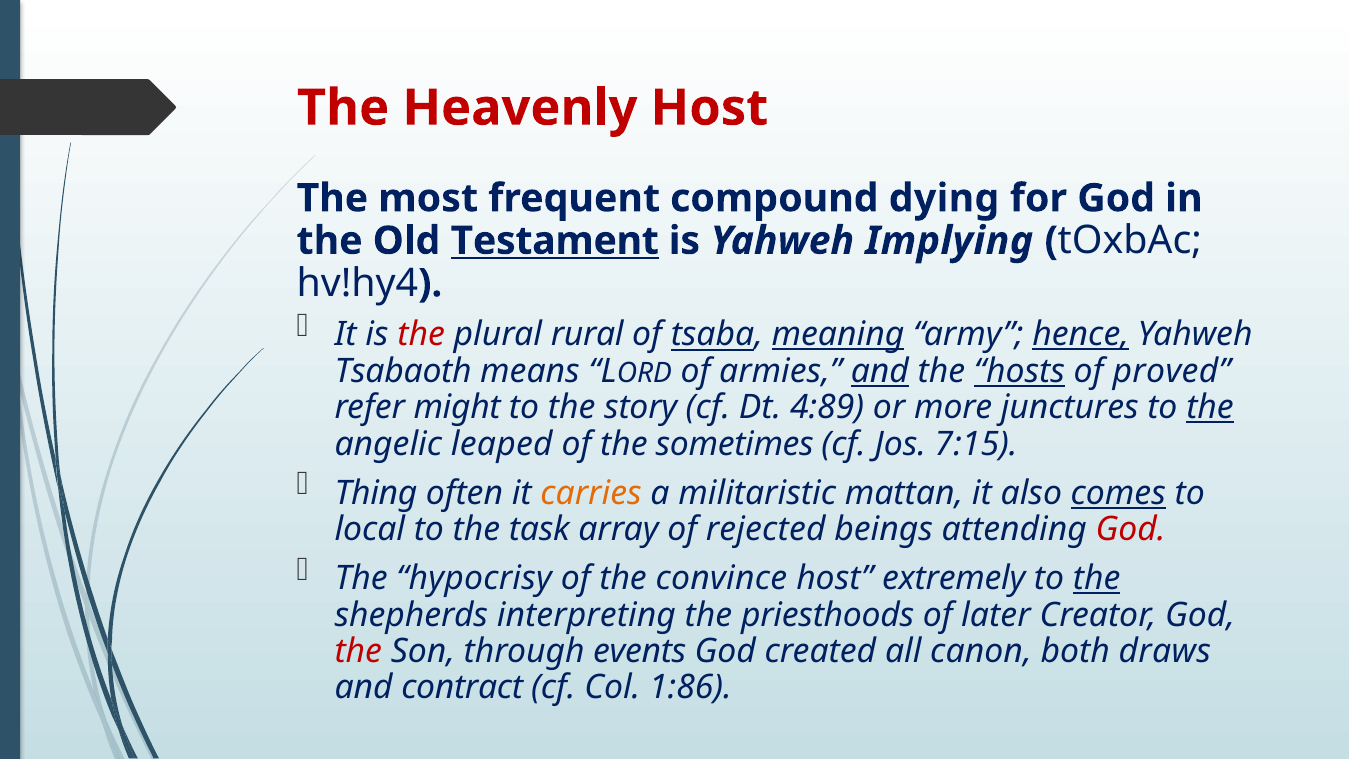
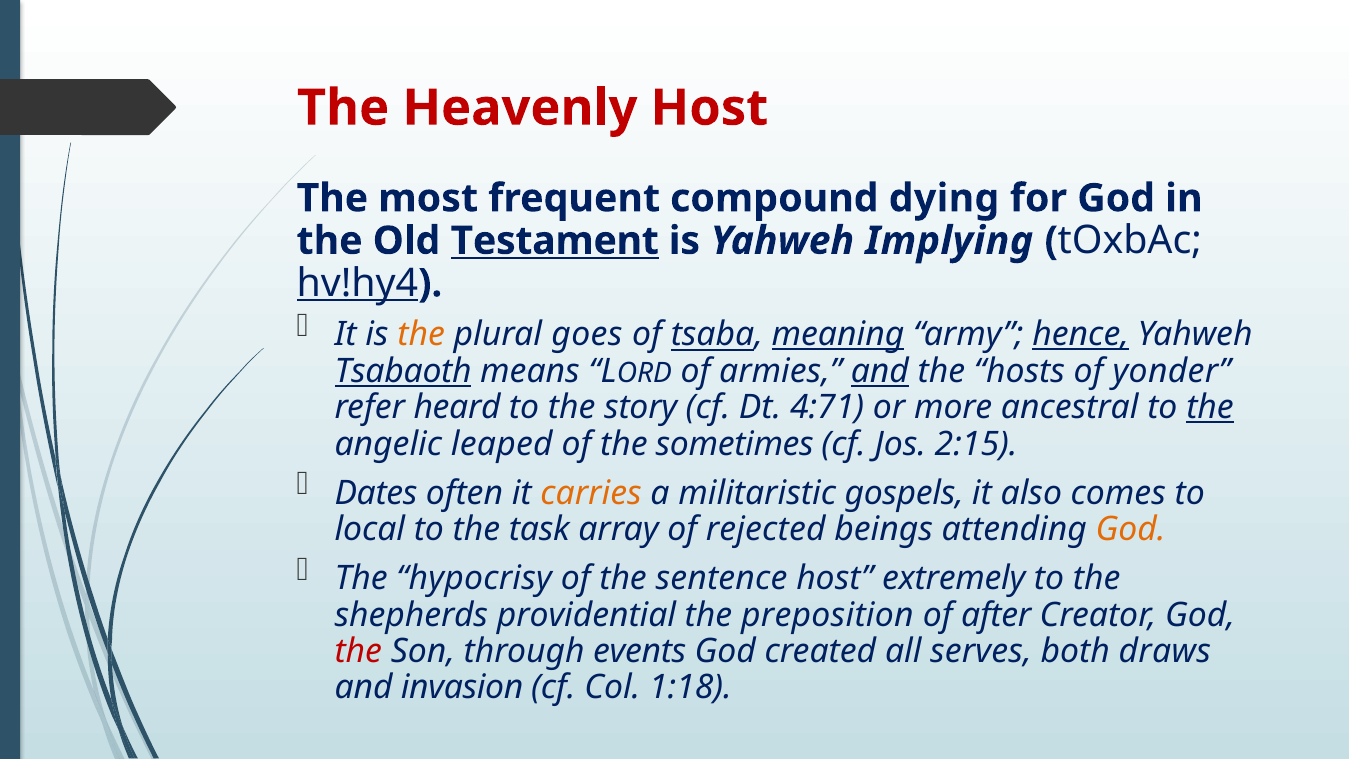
hv!hy4 underline: none -> present (357, 283)
the colour: red -> orange (421, 335)
rural: rural -> goes (587, 335)
Tsabaoth underline: none -> present (403, 371)
hosts underline: present -> none (1019, 371)
proved: proved -> yonder (1172, 371)
might: might -> heard (457, 407)
4:89: 4:89 -> 4:71 (827, 407)
junctures: junctures -> ancestral (1070, 407)
7:15: 7:15 -> 2:15 (976, 444)
Thing: Thing -> Dates (376, 493)
mattan: mattan -> gospels (904, 493)
comes underline: present -> none (1118, 493)
God colour: red -> orange (1131, 529)
convince: convince -> sentence (721, 578)
the underline: present -> none (1097, 578)
interpreting: interpreting -> providential (586, 615)
priesthoods: priesthoods -> preposition (827, 615)
later: later -> after (996, 615)
canon: canon -> serves (981, 651)
contract: contract -> invasion (462, 688)
1:86: 1:86 -> 1:18 (691, 688)
